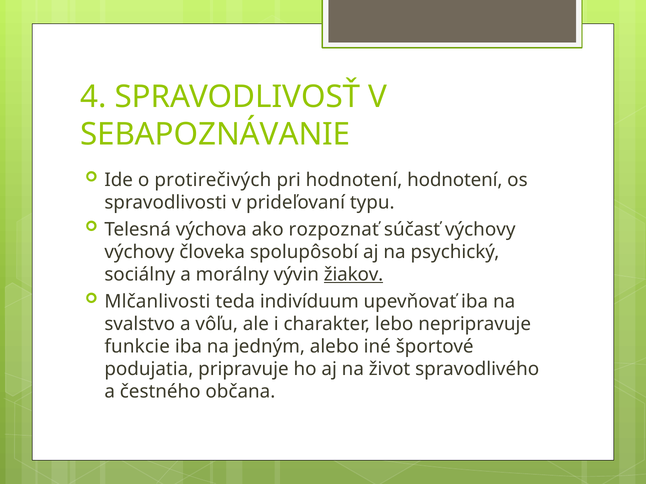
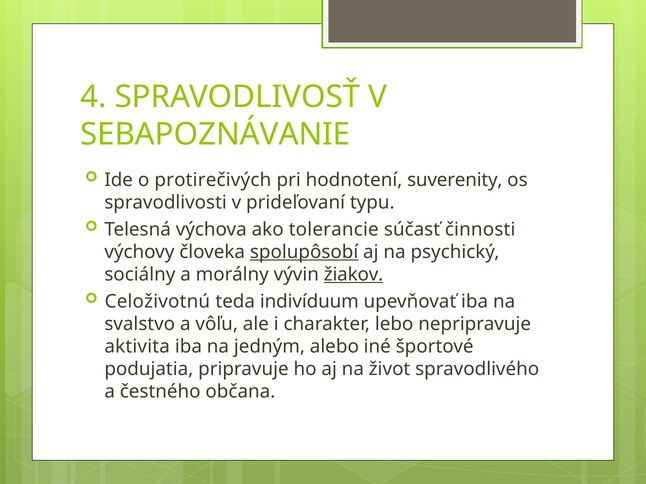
hodnotení hodnotení: hodnotení -> suverenity (455, 180)
rozpoznať: rozpoznať -> tolerancie (334, 230)
súčasť výchovy: výchovy -> činnosti (480, 230)
spolupôsobí underline: none -> present (304, 252)
Mlčanlivosti: Mlčanlivosti -> Celoživotnú (157, 302)
funkcie: funkcie -> aktivita (137, 347)
